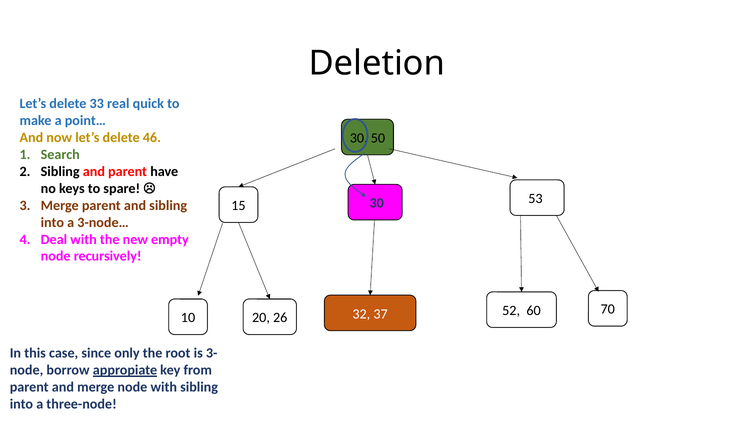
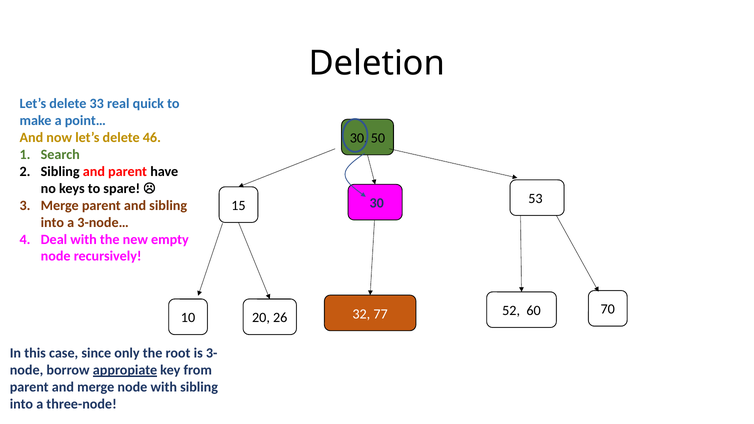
37: 37 -> 77 (381, 314)
